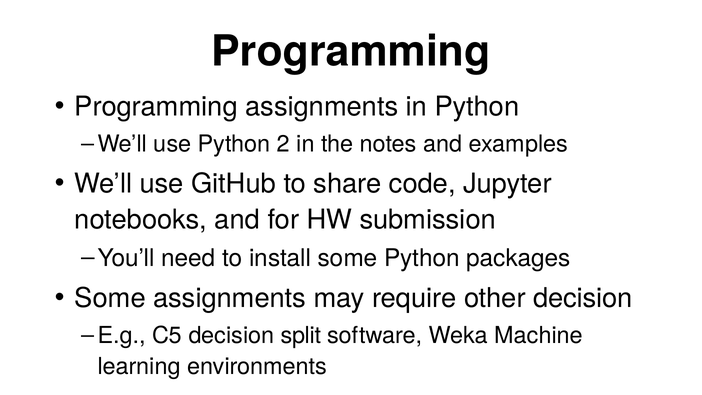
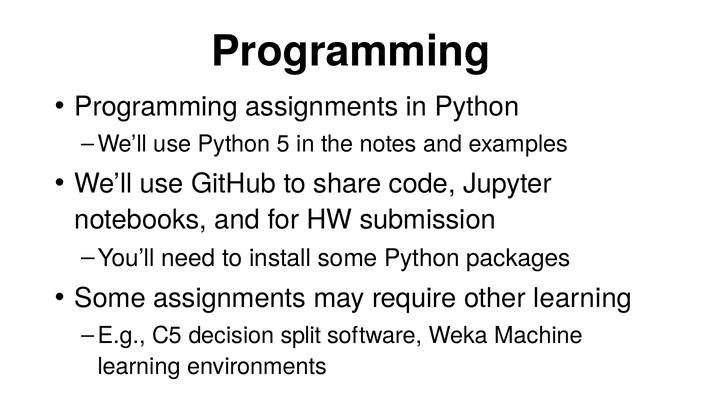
2: 2 -> 5 (283, 144)
other decision: decision -> learning (583, 298)
